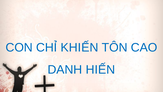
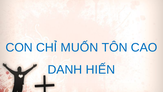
KHIẾN: KHIẾN -> MUỐN (79, 47)
